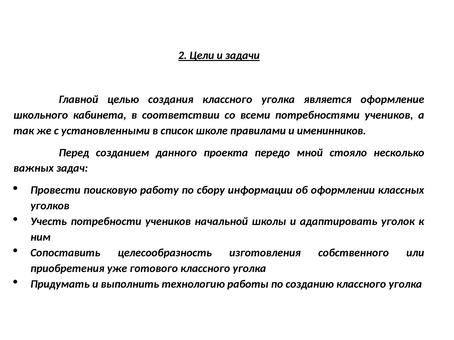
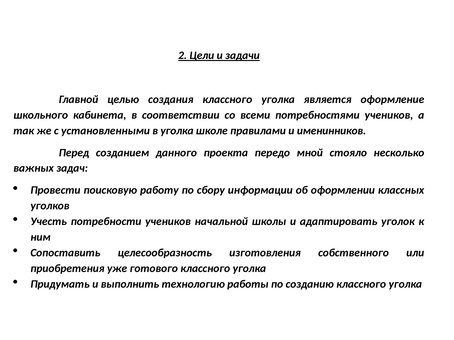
в список: список -> уголка (177, 131)
